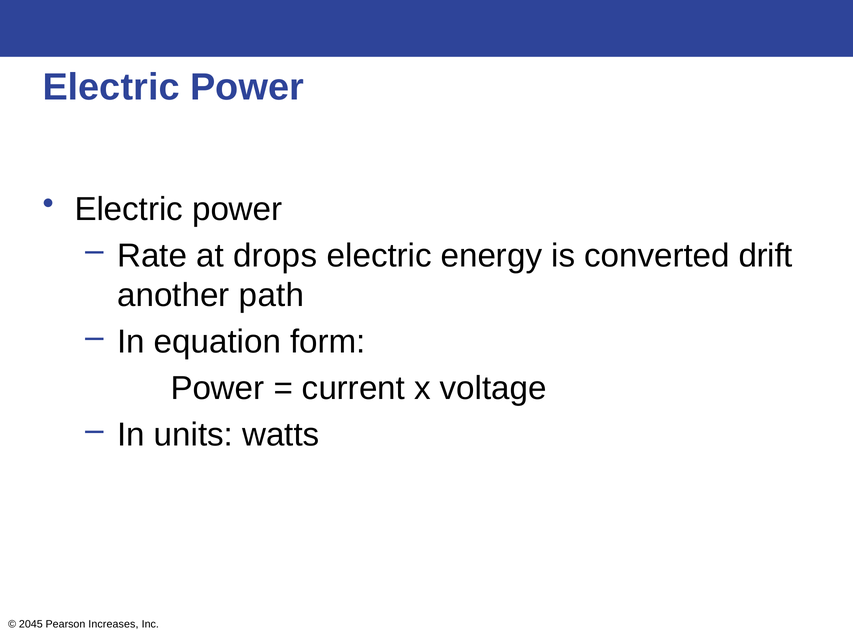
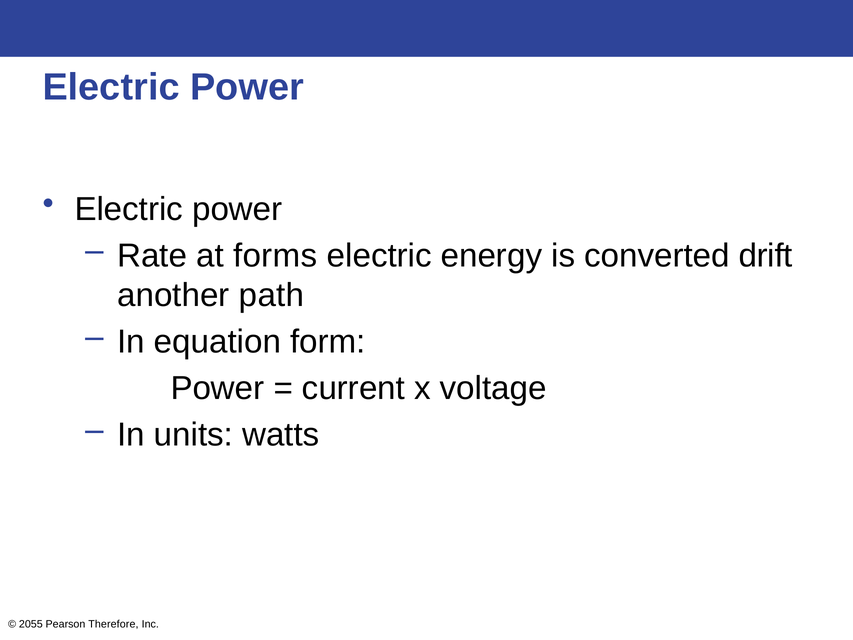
drops: drops -> forms (275, 256)
2045: 2045 -> 2055 (31, 624)
Increases: Increases -> Therefore (113, 624)
